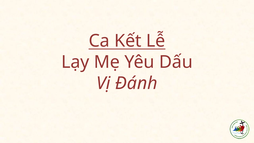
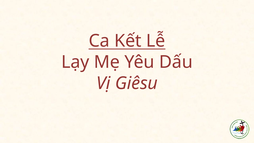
Đánh: Đánh -> Giêsu (136, 83)
